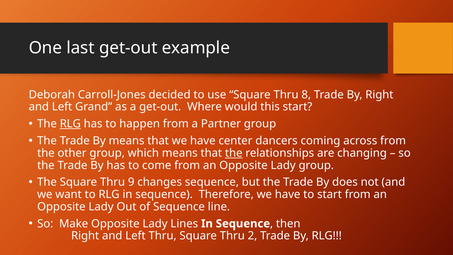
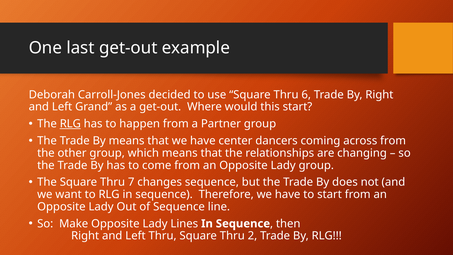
8: 8 -> 6 (306, 95)
the underline: present -> none (234, 153)
9: 9 -> 7 (131, 182)
